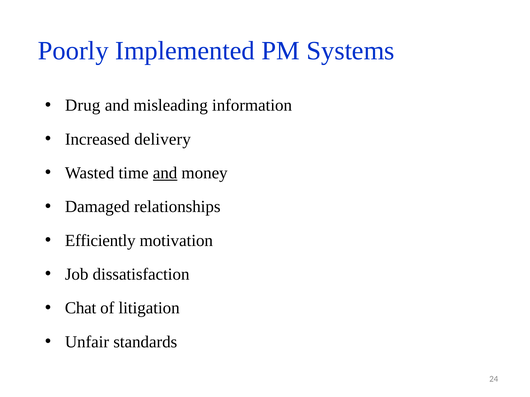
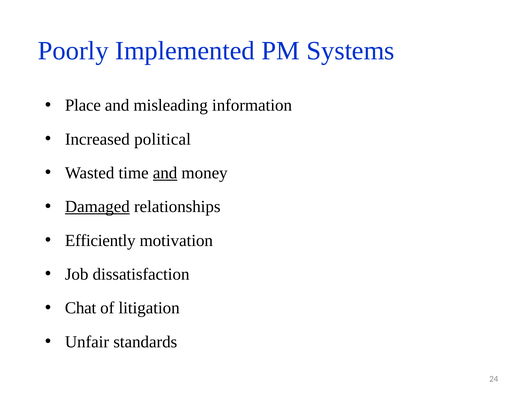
Drug: Drug -> Place (83, 106)
delivery: delivery -> political (163, 139)
Damaged underline: none -> present (97, 207)
